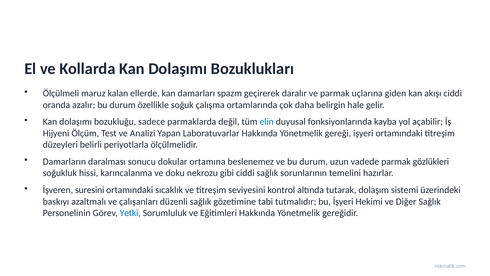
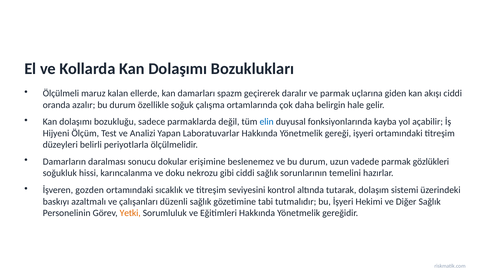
ortamına: ortamına -> erişimine (207, 161)
suresini: suresini -> gozden (90, 190)
Yetki colour: blue -> orange (130, 213)
